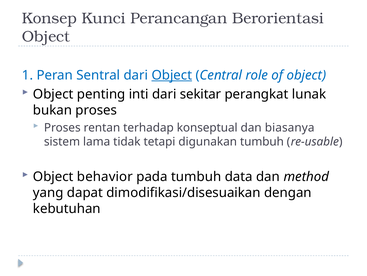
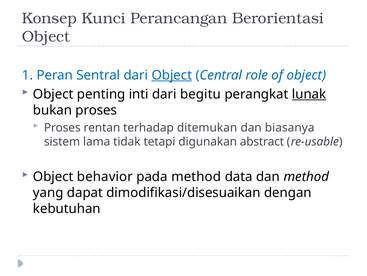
sekitar: sekitar -> begitu (200, 94)
lunak underline: none -> present (309, 94)
konseptual: konseptual -> ditemukan (207, 127)
digunakan tumbuh: tumbuh -> abstract (262, 141)
pada tumbuh: tumbuh -> method (196, 176)
